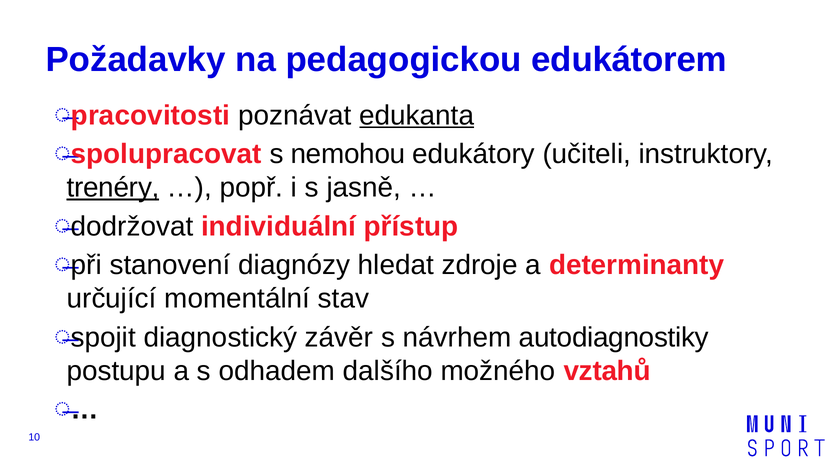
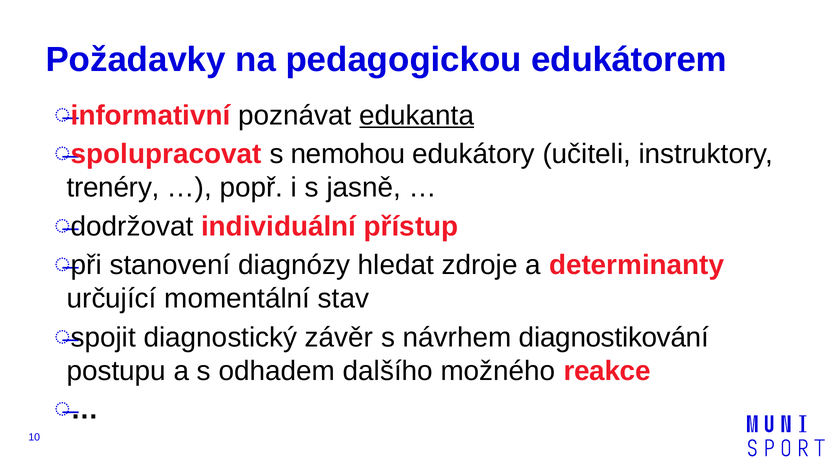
pracovitosti: pracovitosti -> informativní (151, 115)
trenéry underline: present -> none (113, 187)
autodiagnostiky: autodiagnostiky -> diagnostikování (614, 337)
vztahů: vztahů -> reakce (607, 371)
